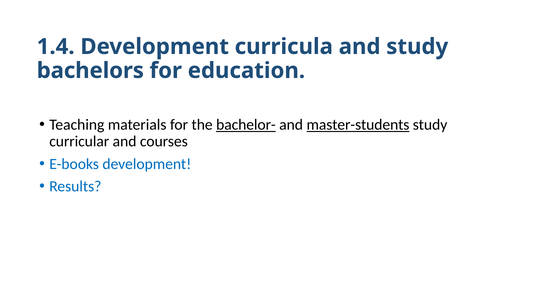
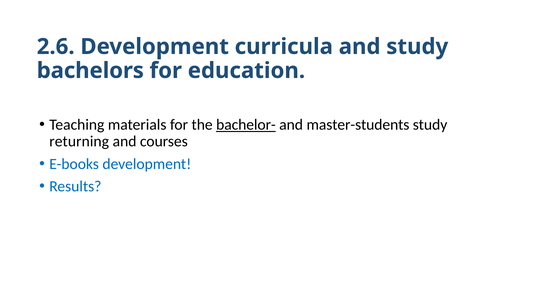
1.4: 1.4 -> 2.6 (56, 47)
master-students underline: present -> none (358, 125)
curricular: curricular -> returning (79, 142)
